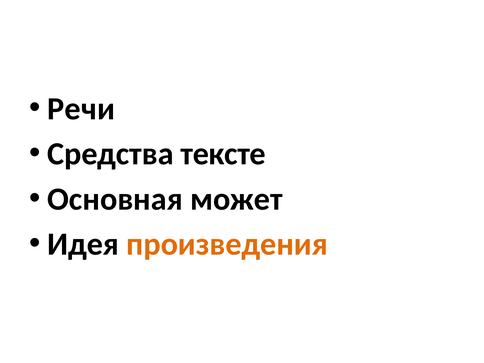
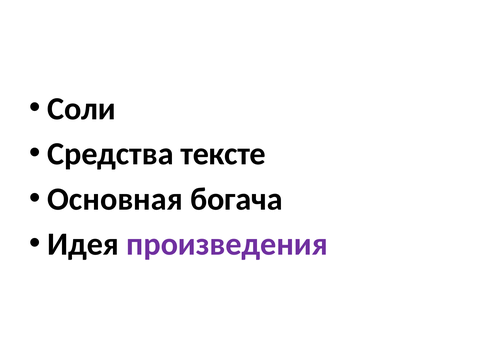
Речи: Речи -> Соли (81, 109)
может: может -> богача (236, 199)
произведения colour: orange -> purple (227, 244)
